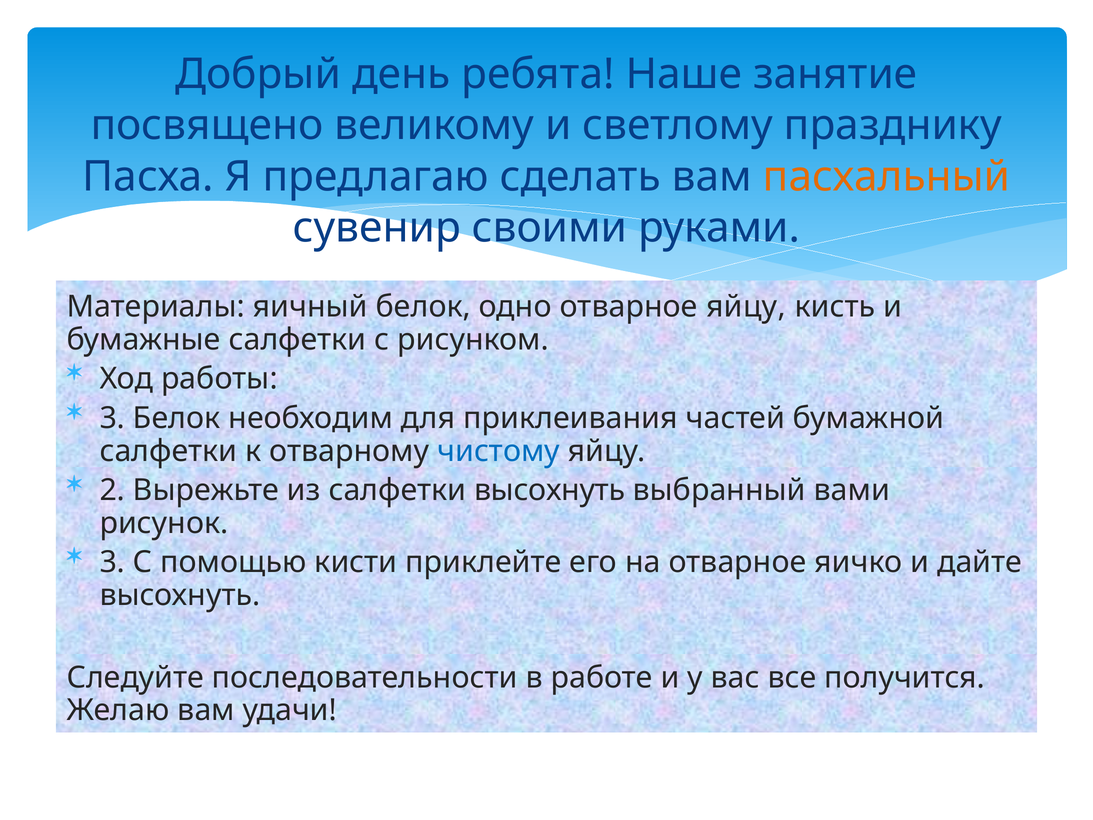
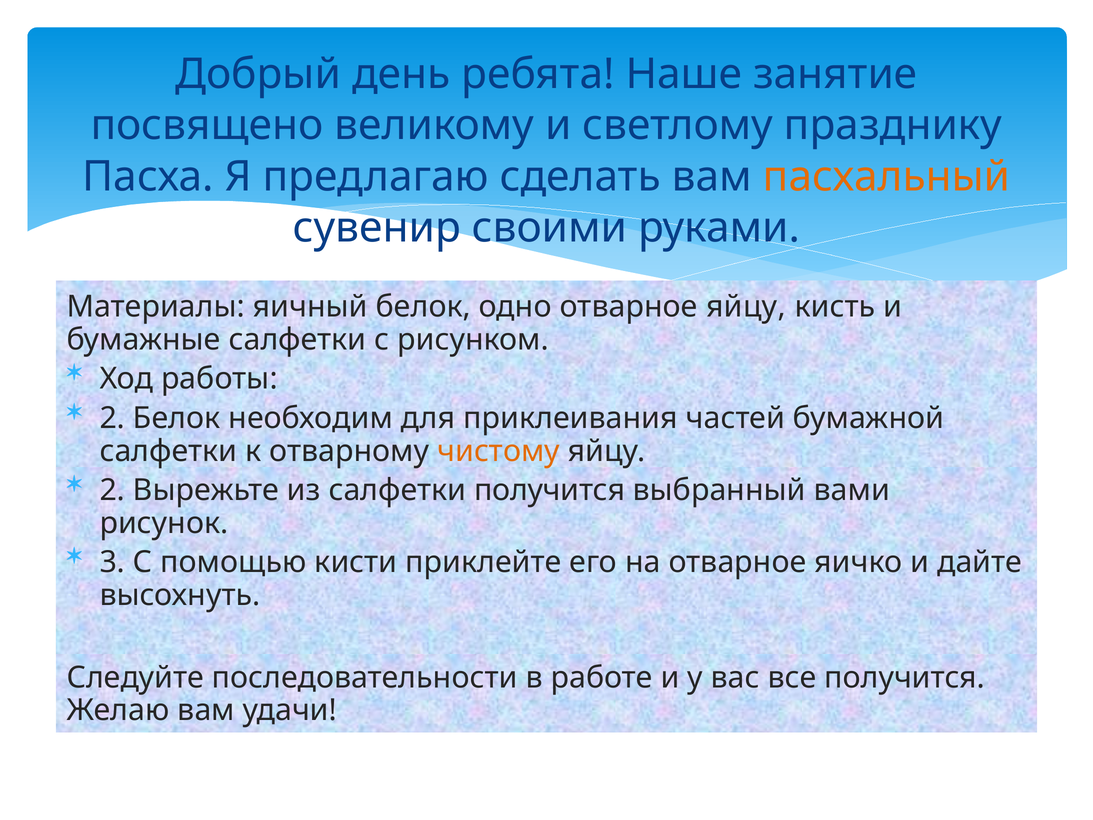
3: 3 -> 2 (112, 418)
чистому colour: blue -> orange (499, 451)
салфетки высохнуть: высохнуть -> получится (550, 490)
